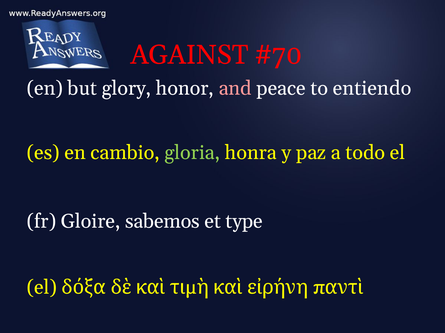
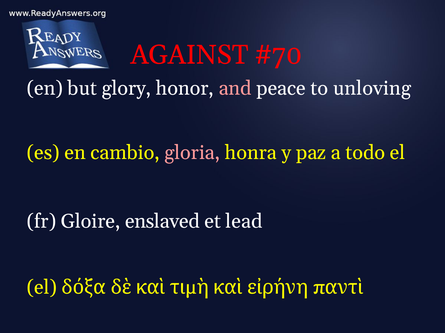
entiendo: entiendo -> unloving (372, 89)
gloria colour: light green -> pink (192, 153)
sabemos: sabemos -> enslaved (162, 222)
type: type -> lead (244, 222)
